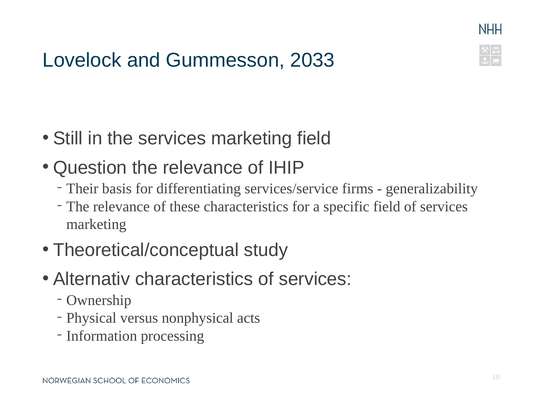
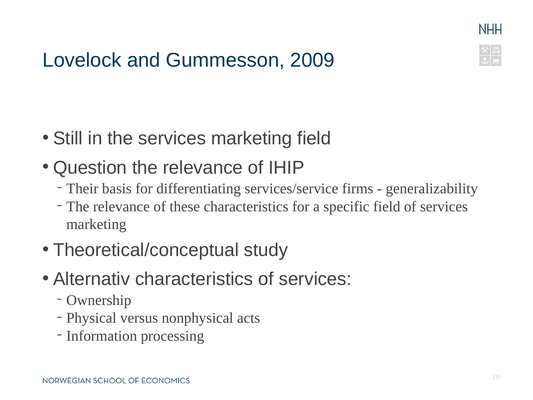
2033: 2033 -> 2009 (312, 60)
